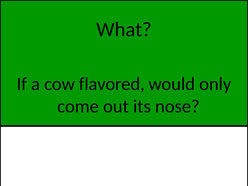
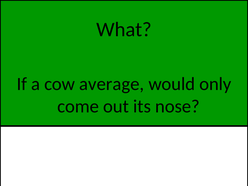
flavored: flavored -> average (112, 84)
